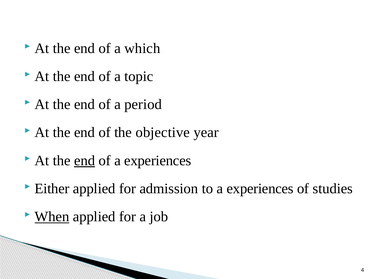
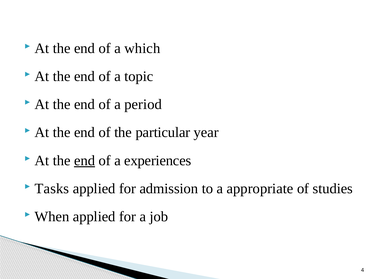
objective: objective -> particular (163, 133)
Either: Either -> Tasks (52, 189)
to a experiences: experiences -> appropriate (260, 189)
When underline: present -> none (52, 217)
